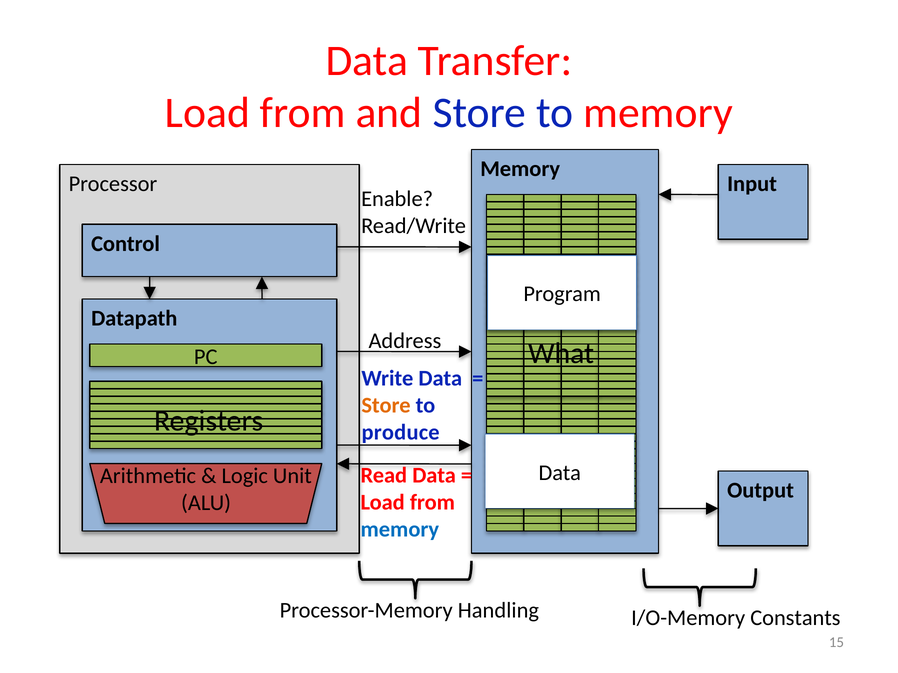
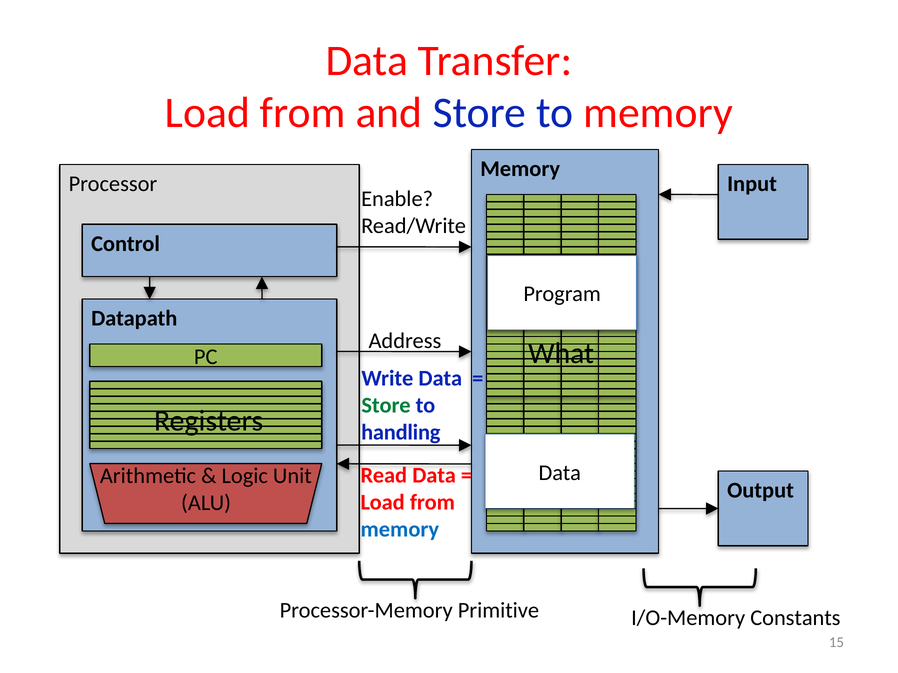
Store colour: orange -> green (386, 406)
produce: produce -> handling (401, 433)
Handling: Handling -> Primitive (498, 611)
